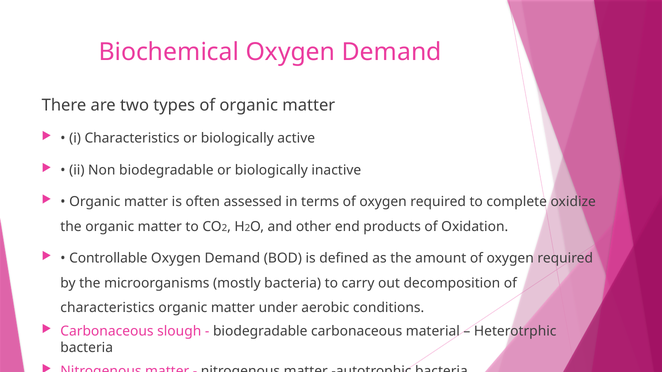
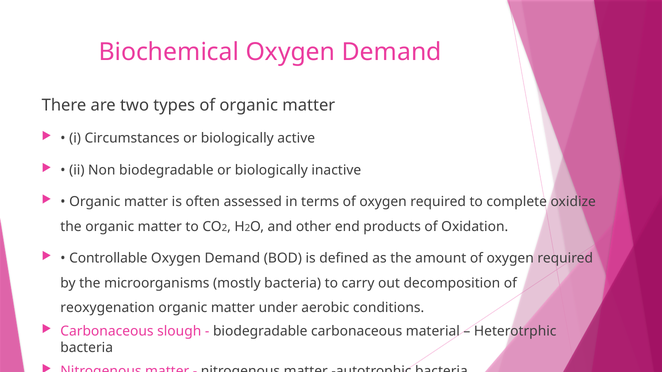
i Characteristics: Characteristics -> Circumstances (132, 138)
characteristics: characteristics -> reoxygenation (108, 308)
